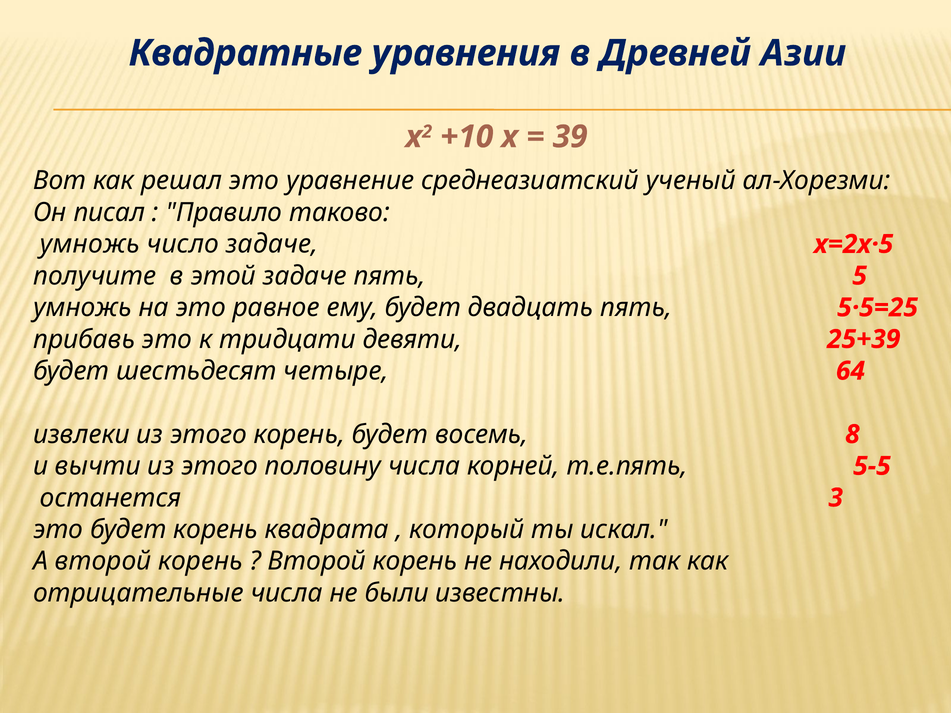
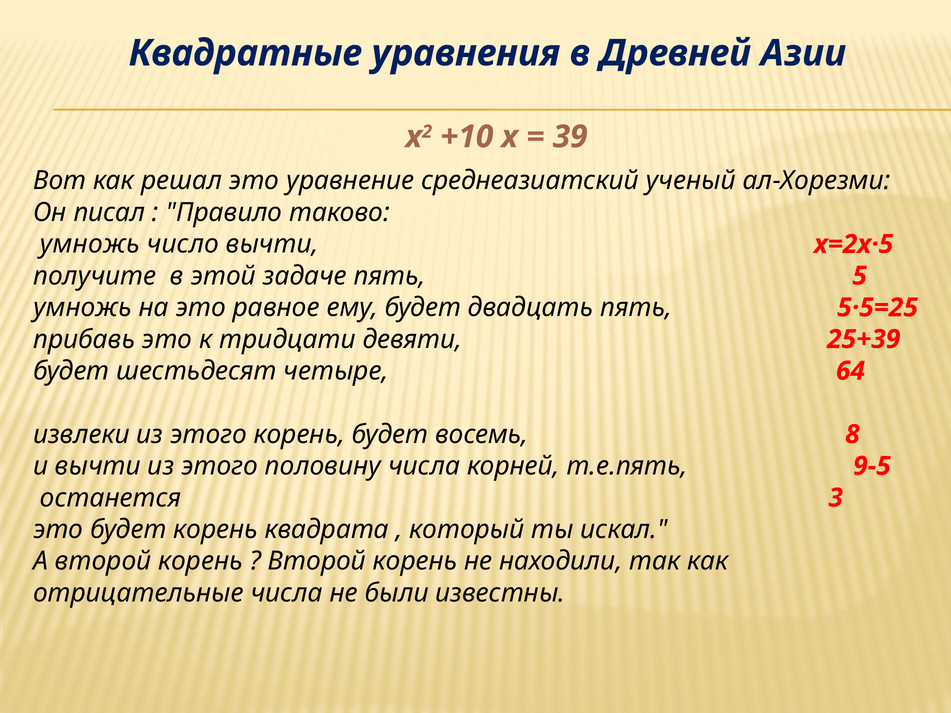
число задаче: задаче -> вычти (272, 244)
5-5: 5-5 -> 9-5 (872, 466)
